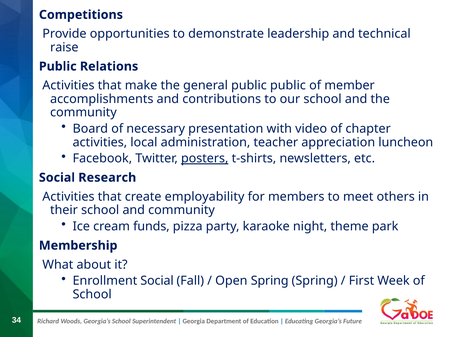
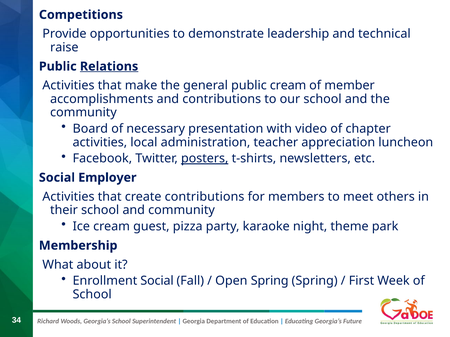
Relations underline: none -> present (109, 67)
public public: public -> cream (288, 86)
Research: Research -> Employer (107, 178)
create employability: employability -> contributions (205, 197)
funds: funds -> guest (151, 227)
